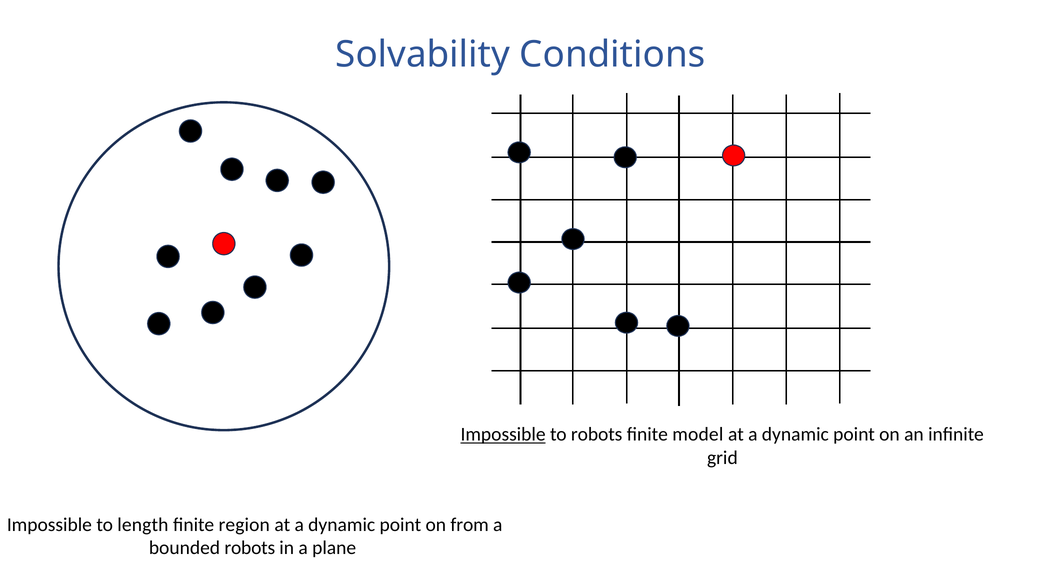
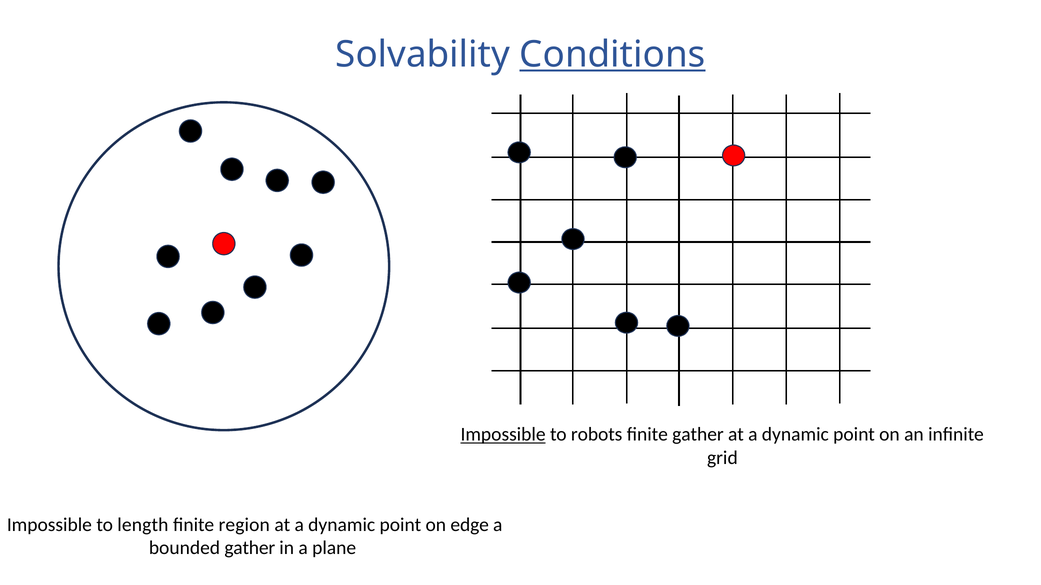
Conditions underline: none -> present (612, 55)
finite model: model -> gather (698, 435)
from: from -> edge (470, 525)
bounded robots: robots -> gather (250, 549)
